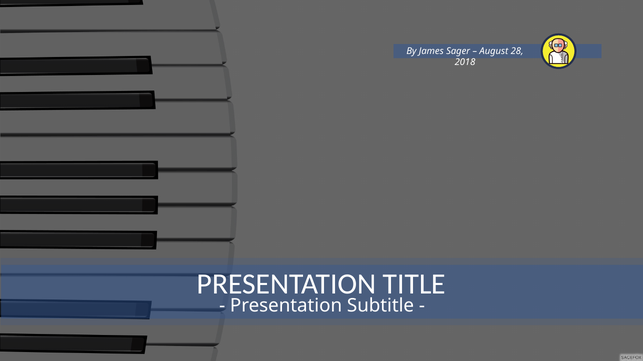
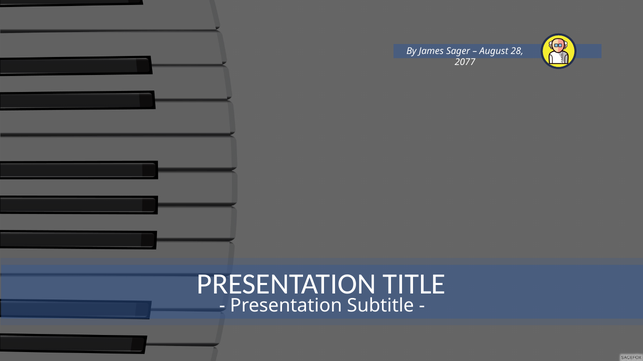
2018: 2018 -> 2077 (465, 62)
